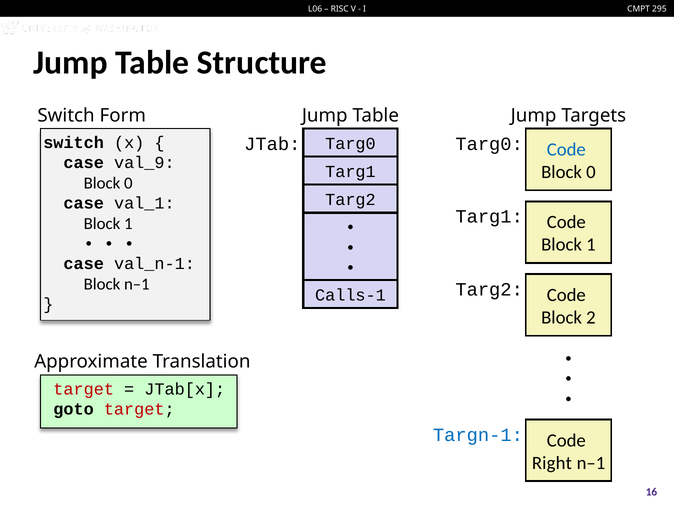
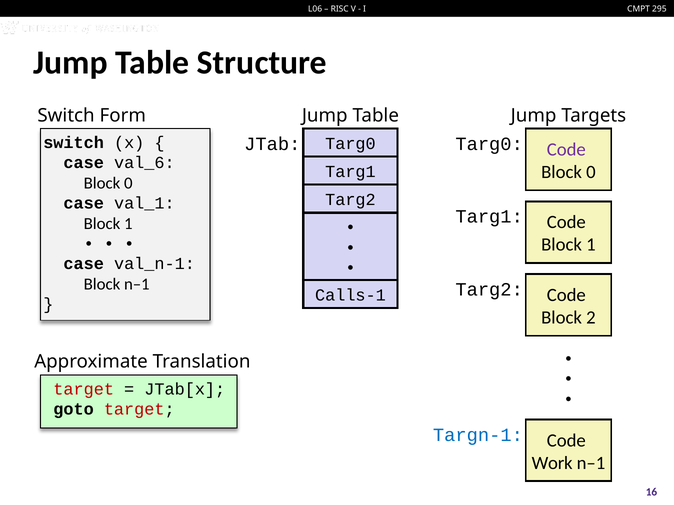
Code colour: blue -> purple (566, 150)
val_9: val_9 -> val_6 (144, 163)
Right: Right -> Work (552, 463)
